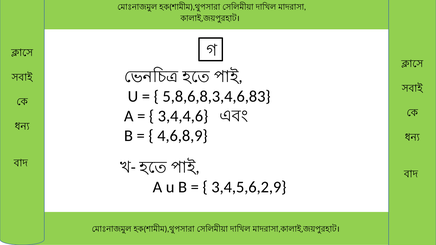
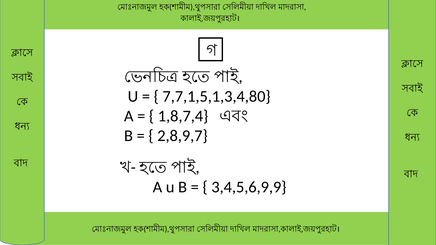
5,8,6,8,3,4,6,83: 5,8,6,8,3,4,6,83 -> 7,7,1,5,1,3,4,80 (217, 97)
3,4,4,6: 3,4,4,6 -> 1,8,7,4 (183, 116)
4,6,8,9: 4,6,8,9 -> 2,8,9,7 (182, 136)
3,4,5,6,2,9: 3,4,5,6,2,9 -> 3,4,5,6,9,9 (249, 187)
